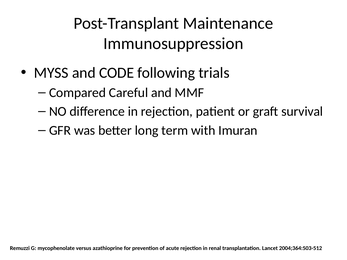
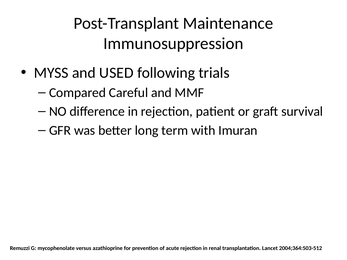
CODE: CODE -> USED (116, 73)
